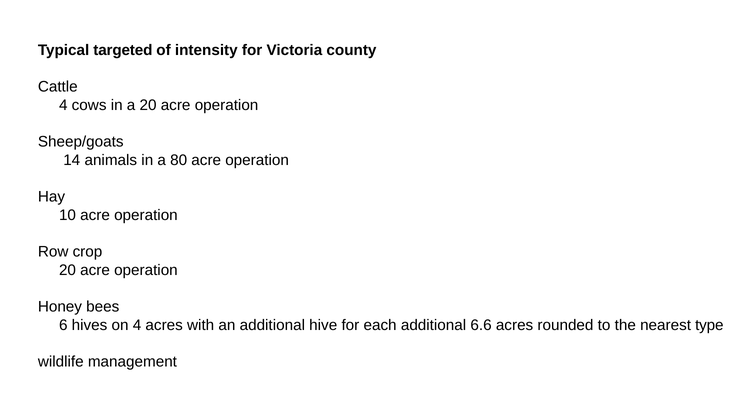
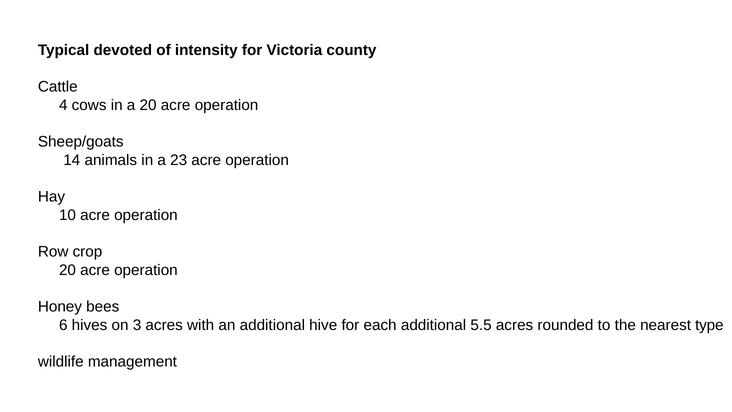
targeted: targeted -> devoted (123, 50)
80: 80 -> 23 (179, 160)
on 4: 4 -> 3 (137, 325)
6.6: 6.6 -> 5.5 (481, 325)
